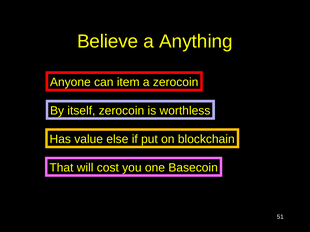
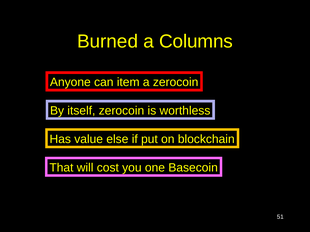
Believe: Believe -> Burned (108, 41)
Anything: Anything -> Columns (196, 41)
